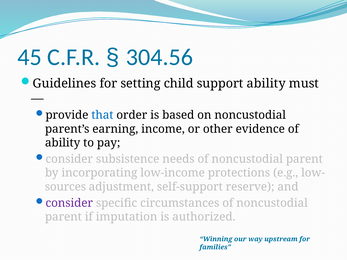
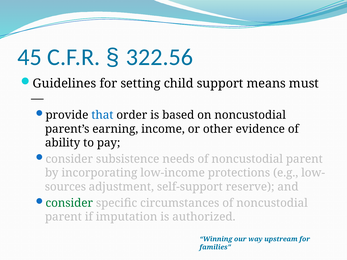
304.56: 304.56 -> 322.56 (159, 57)
support ability: ability -> means (266, 84)
consider colour: purple -> green (69, 203)
